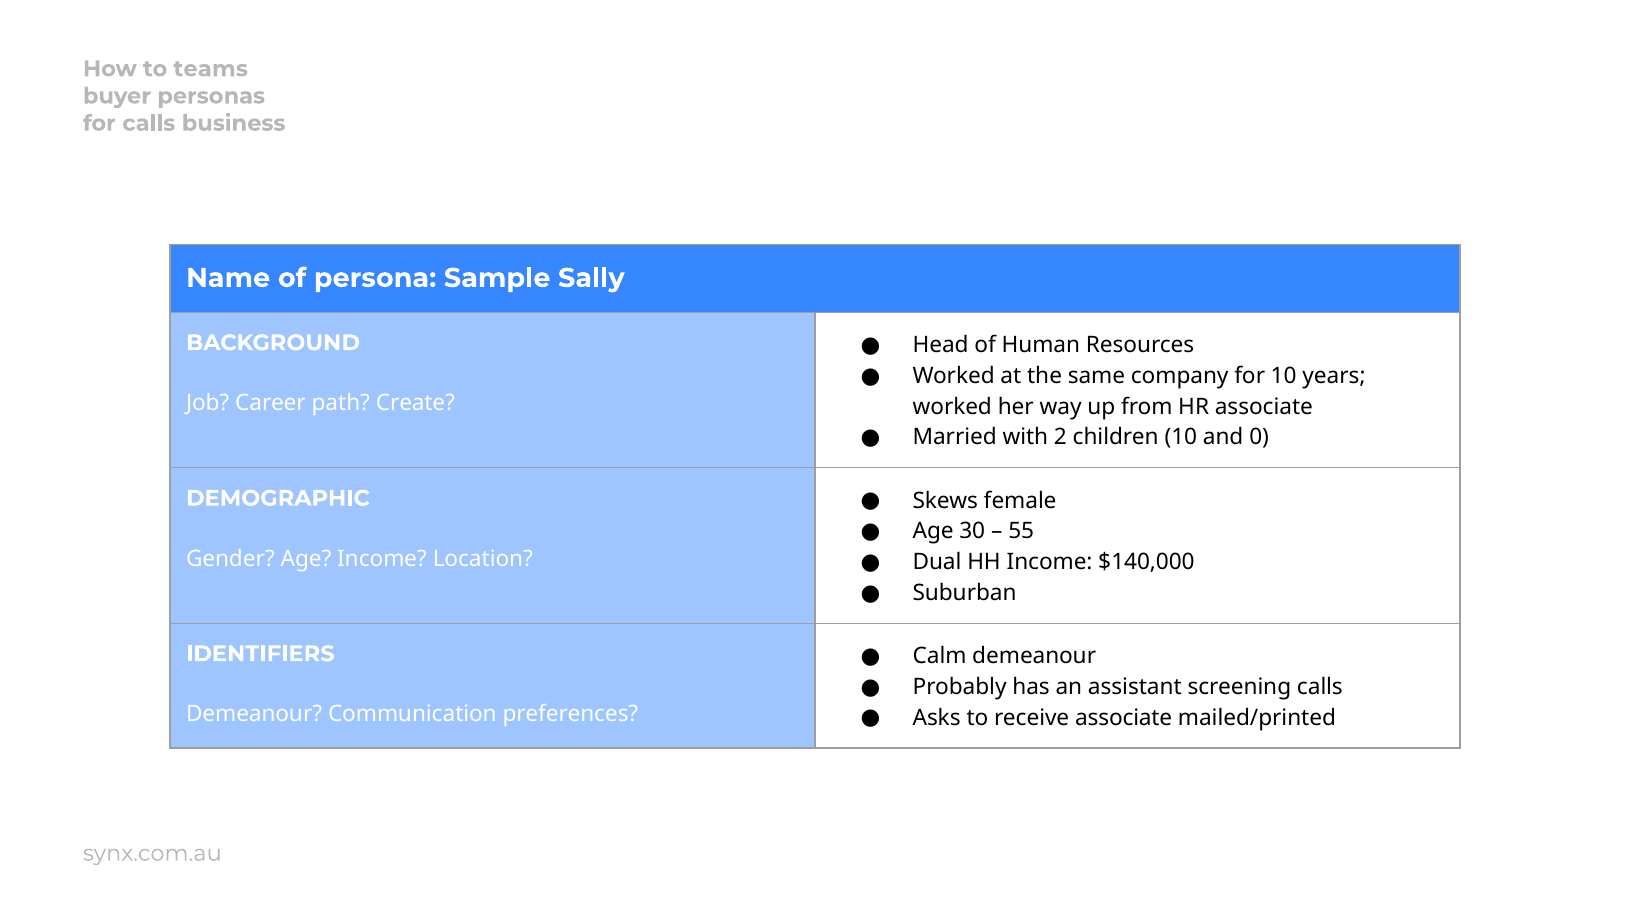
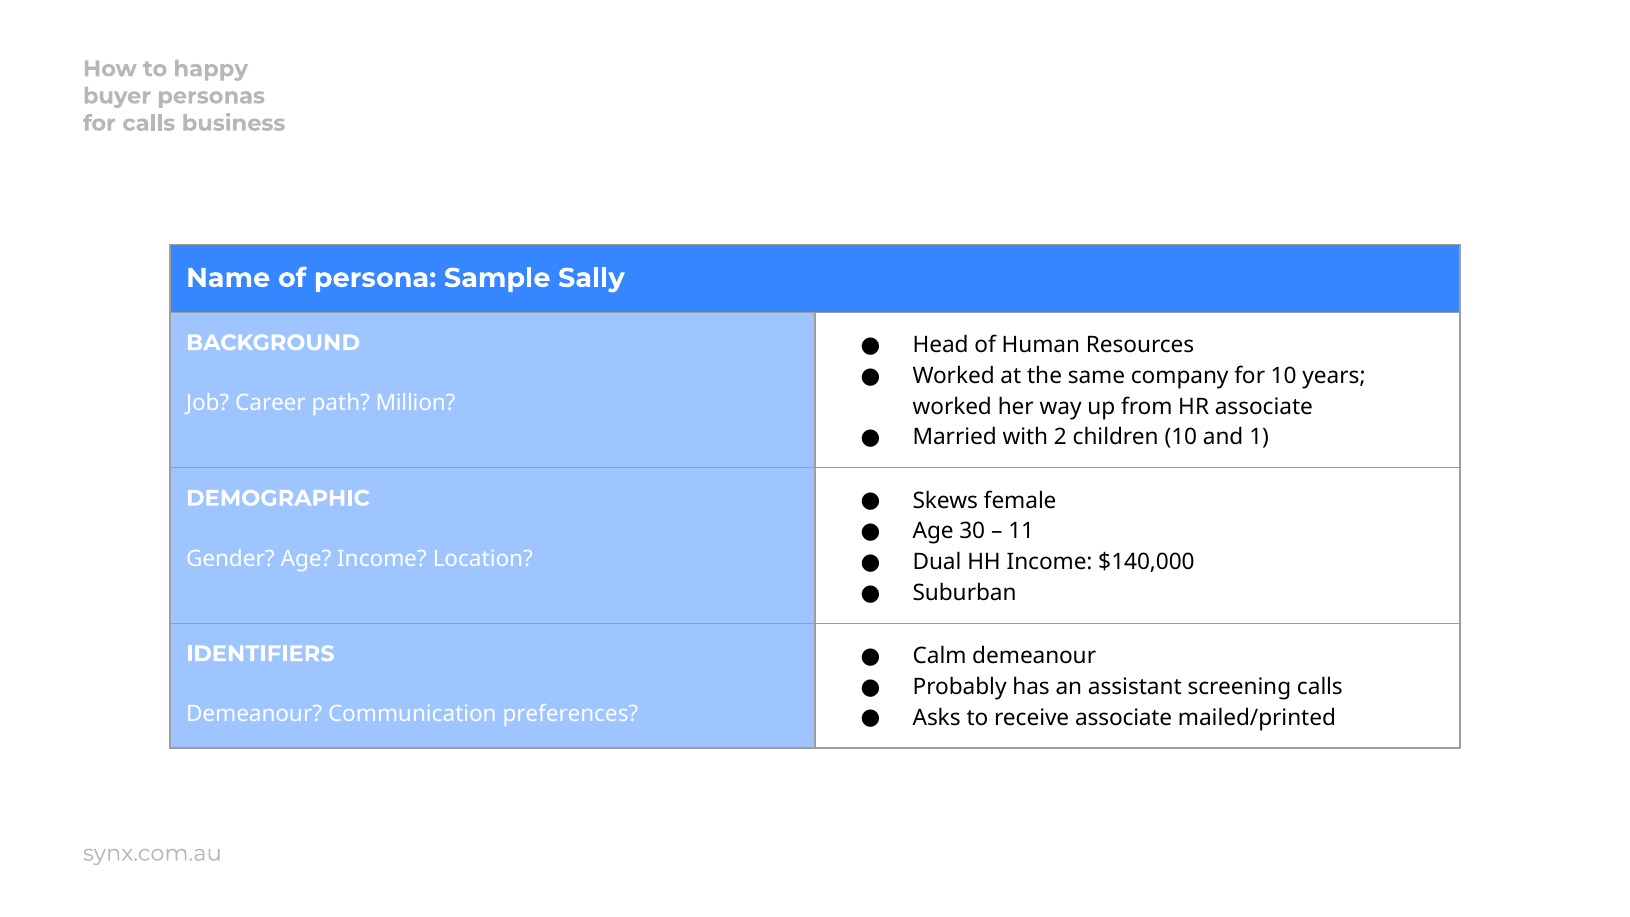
teams: teams -> happy (211, 69)
Create: Create -> Million (415, 403)
0: 0 -> 1 (1259, 437)
55: 55 -> 11 (1021, 531)
